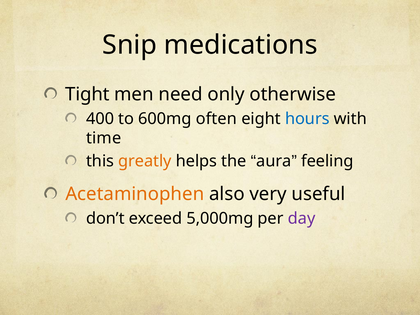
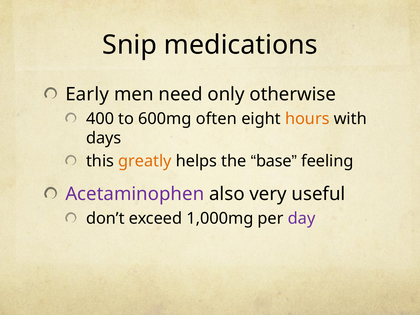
Tight: Tight -> Early (87, 94)
hours colour: blue -> orange (307, 119)
time: time -> days (104, 138)
aura: aura -> base (274, 161)
Acetaminophen colour: orange -> purple (135, 194)
5,000mg: 5,000mg -> 1,000mg (220, 218)
